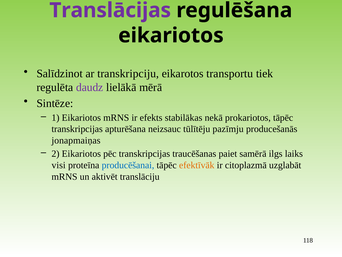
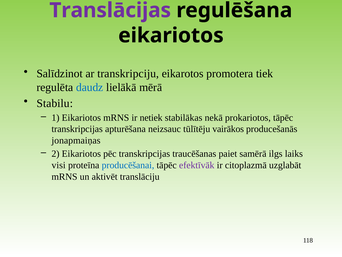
transportu: transportu -> promotera (230, 73)
daudz colour: purple -> blue (90, 87)
Sintēze: Sintēze -> Stabilu (55, 103)
efekts: efekts -> netiek (151, 117)
pazīmju: pazīmju -> vairākos (228, 129)
efektīvāk colour: orange -> purple (197, 165)
